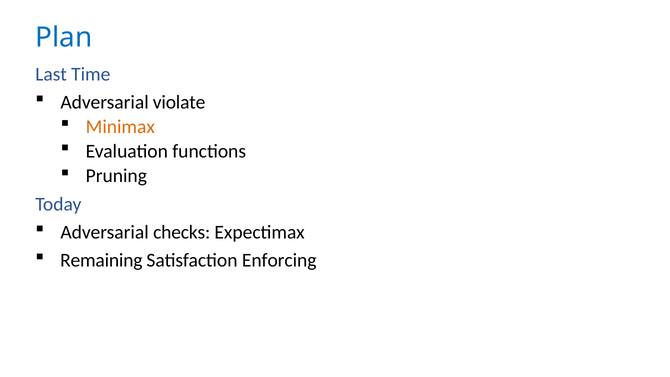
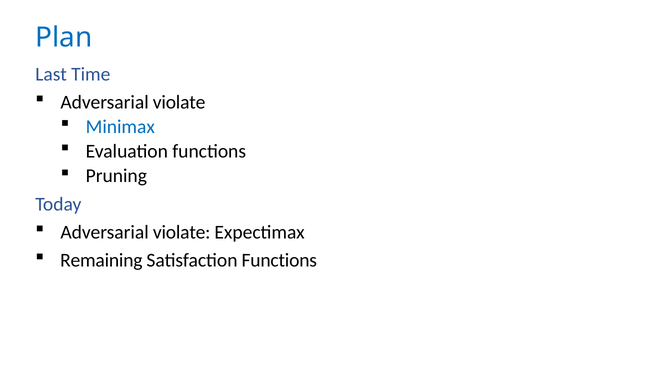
Minimax colour: orange -> blue (120, 127)
checks: checks -> violate (182, 232)
Satisfaction Enforcing: Enforcing -> Functions (279, 260)
